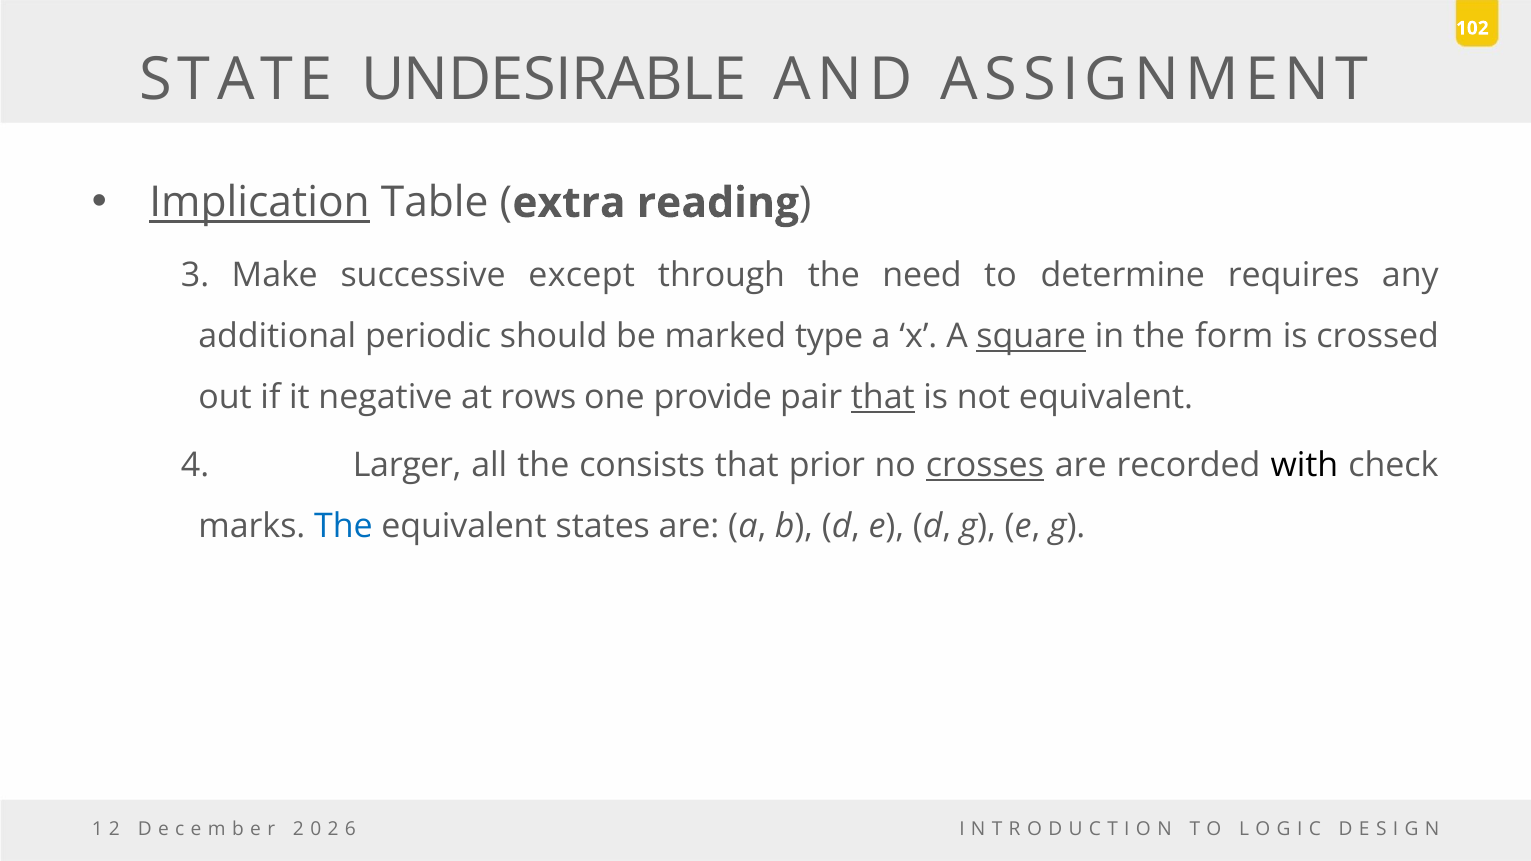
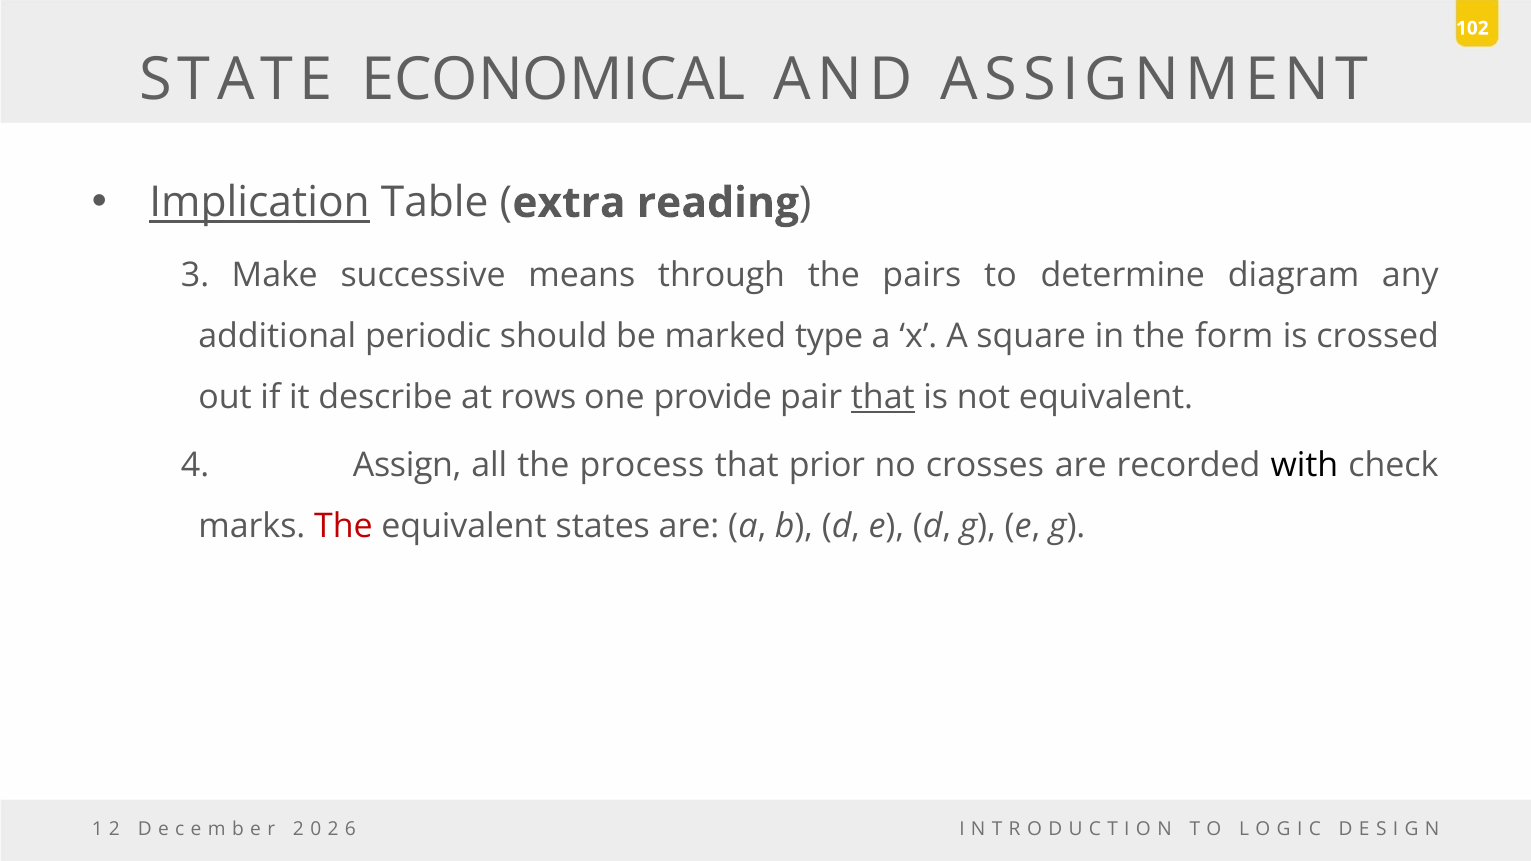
UNDESIRABLE: UNDESIRABLE -> ECONOMICAL (553, 80)
except: except -> means (582, 275)
need: need -> pairs (922, 275)
requires: requires -> diagram (1294, 275)
square underline: present -> none (1031, 337)
negative: negative -> describe (385, 398)
Larger: Larger -> Assign (407, 466)
consists: consists -> process (642, 466)
crosses underline: present -> none (985, 466)
The colour: blue -> red (343, 527)
